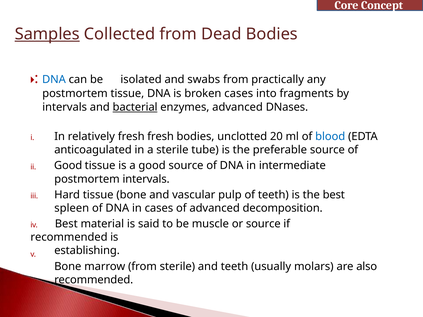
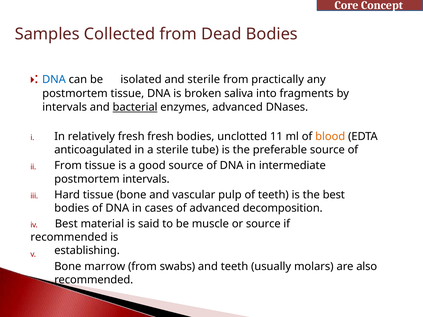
Samples underline: present -> none (47, 34)
and swabs: swabs -> sterile (204, 79)
broken cases: cases -> saliva (239, 94)
20: 20 -> 11 (276, 137)
blood colour: blue -> orange (330, 137)
Good: Good -> From (68, 166)
spleen: spleen -> bodies (72, 208)
from sterile: sterile -> swabs (177, 267)
